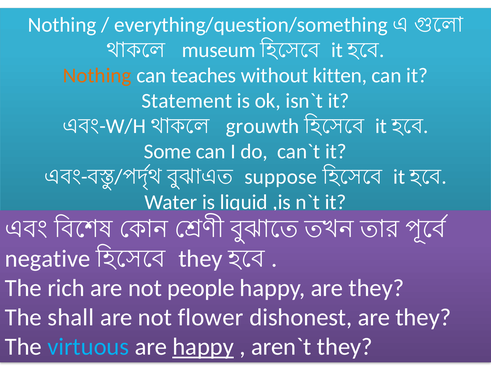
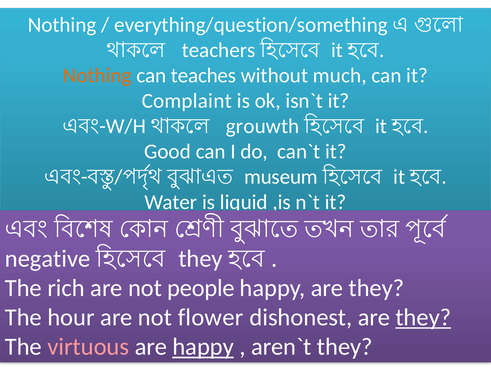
museum: museum -> teachers (219, 50)
kitten: kitten -> much (340, 76)
Statement: Statement -> Complaint (187, 101)
Some: Some -> Good (168, 152)
suppose: suppose -> museum (281, 177)
shall: shall -> hour (71, 318)
they underline: none -> present (423, 318)
virtuous colour: light blue -> pink (88, 347)
